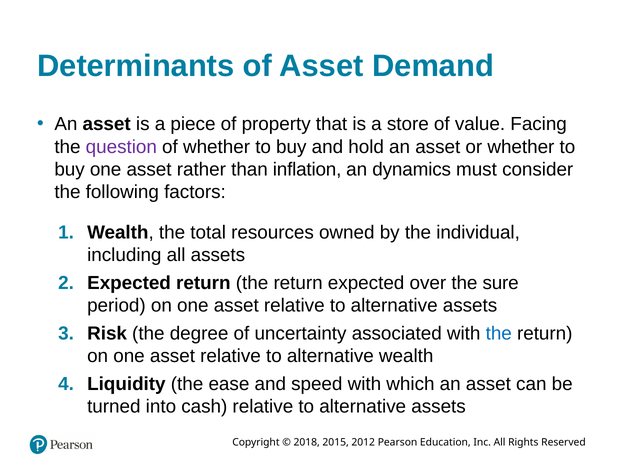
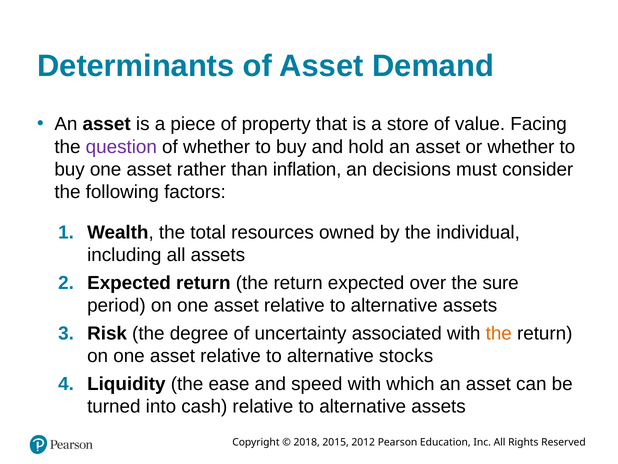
dynamics: dynamics -> decisions (412, 169)
the colour: blue -> orange (499, 333)
alternative wealth: wealth -> stocks (406, 356)
